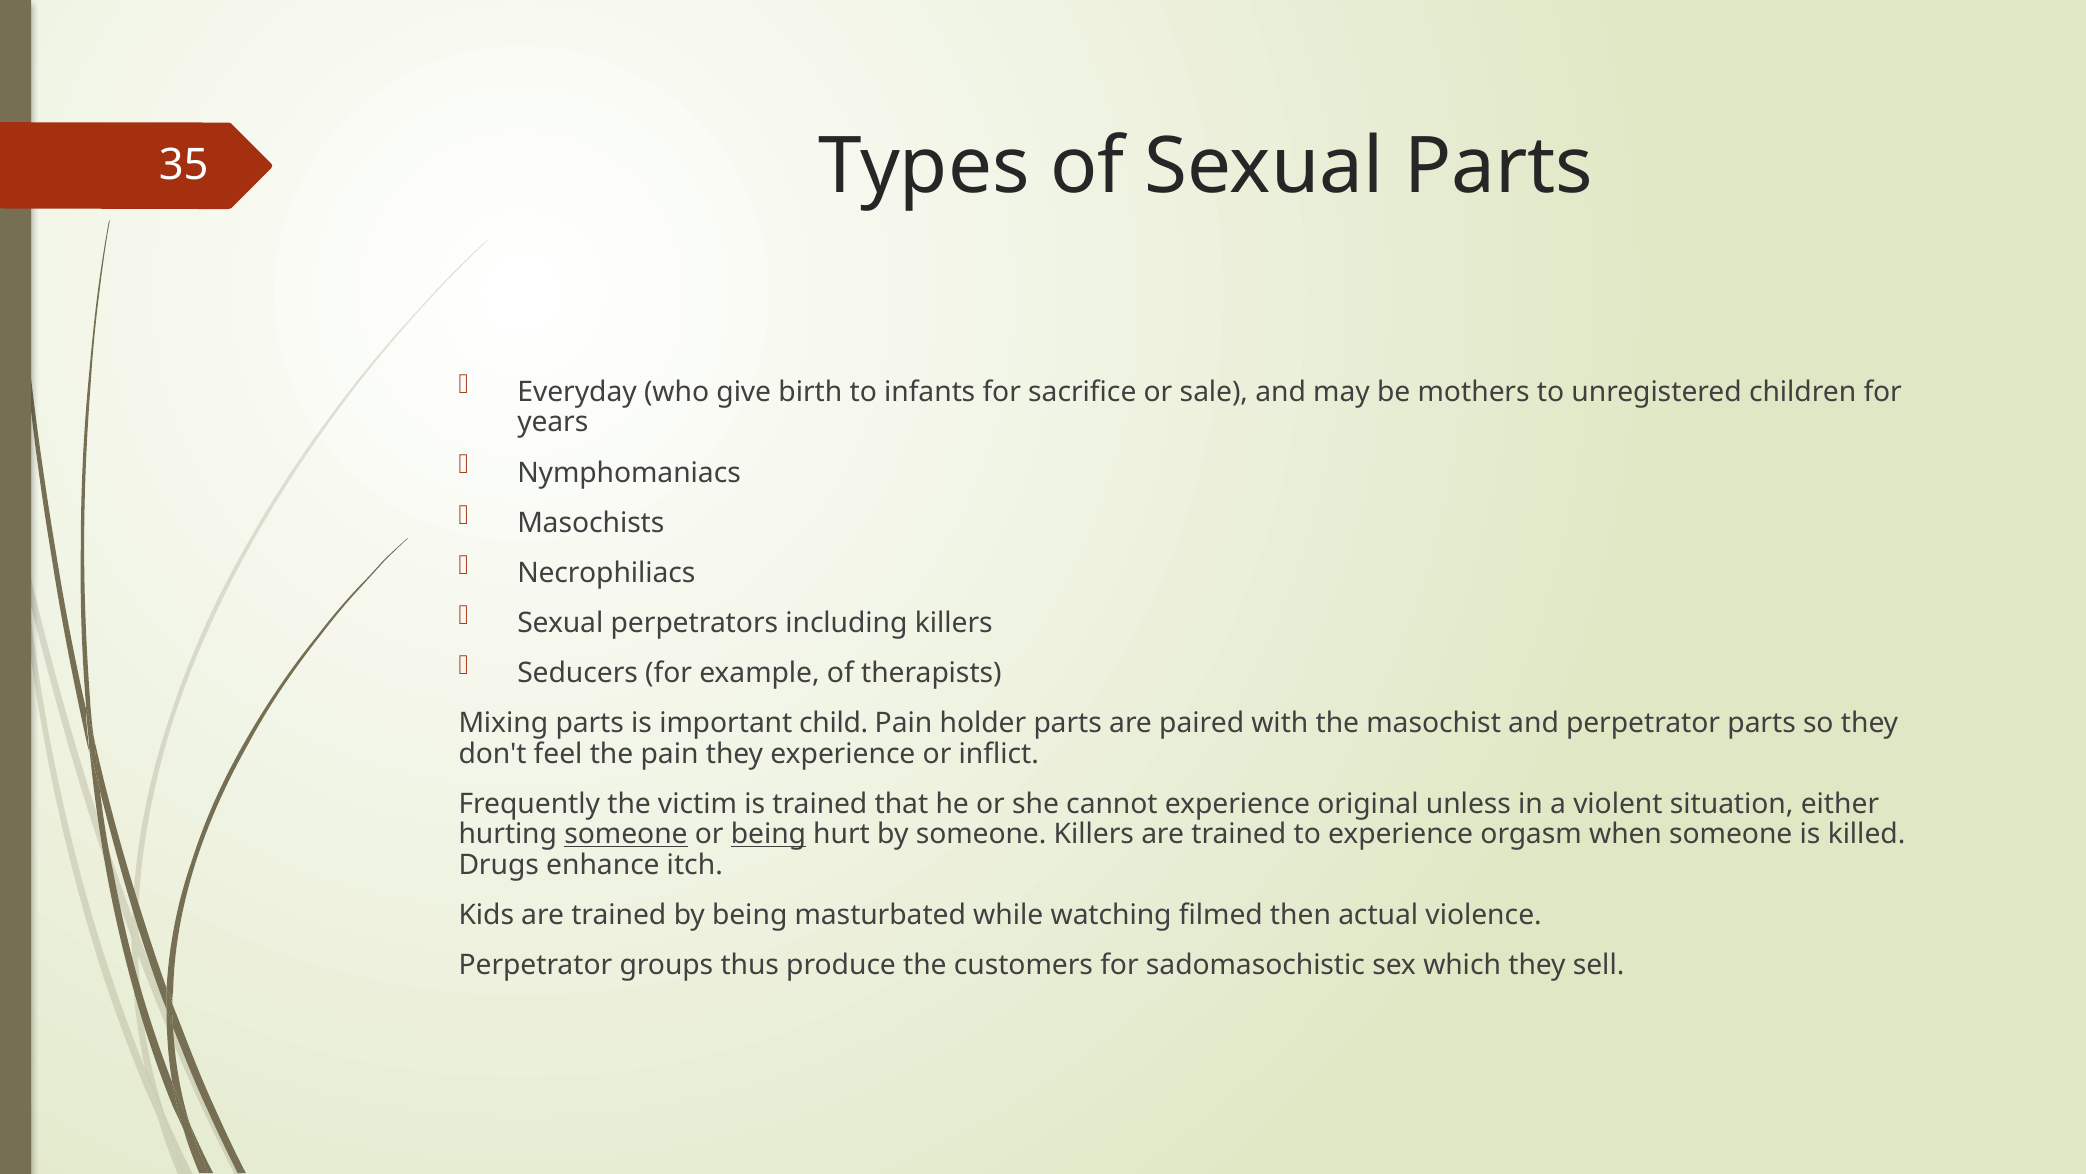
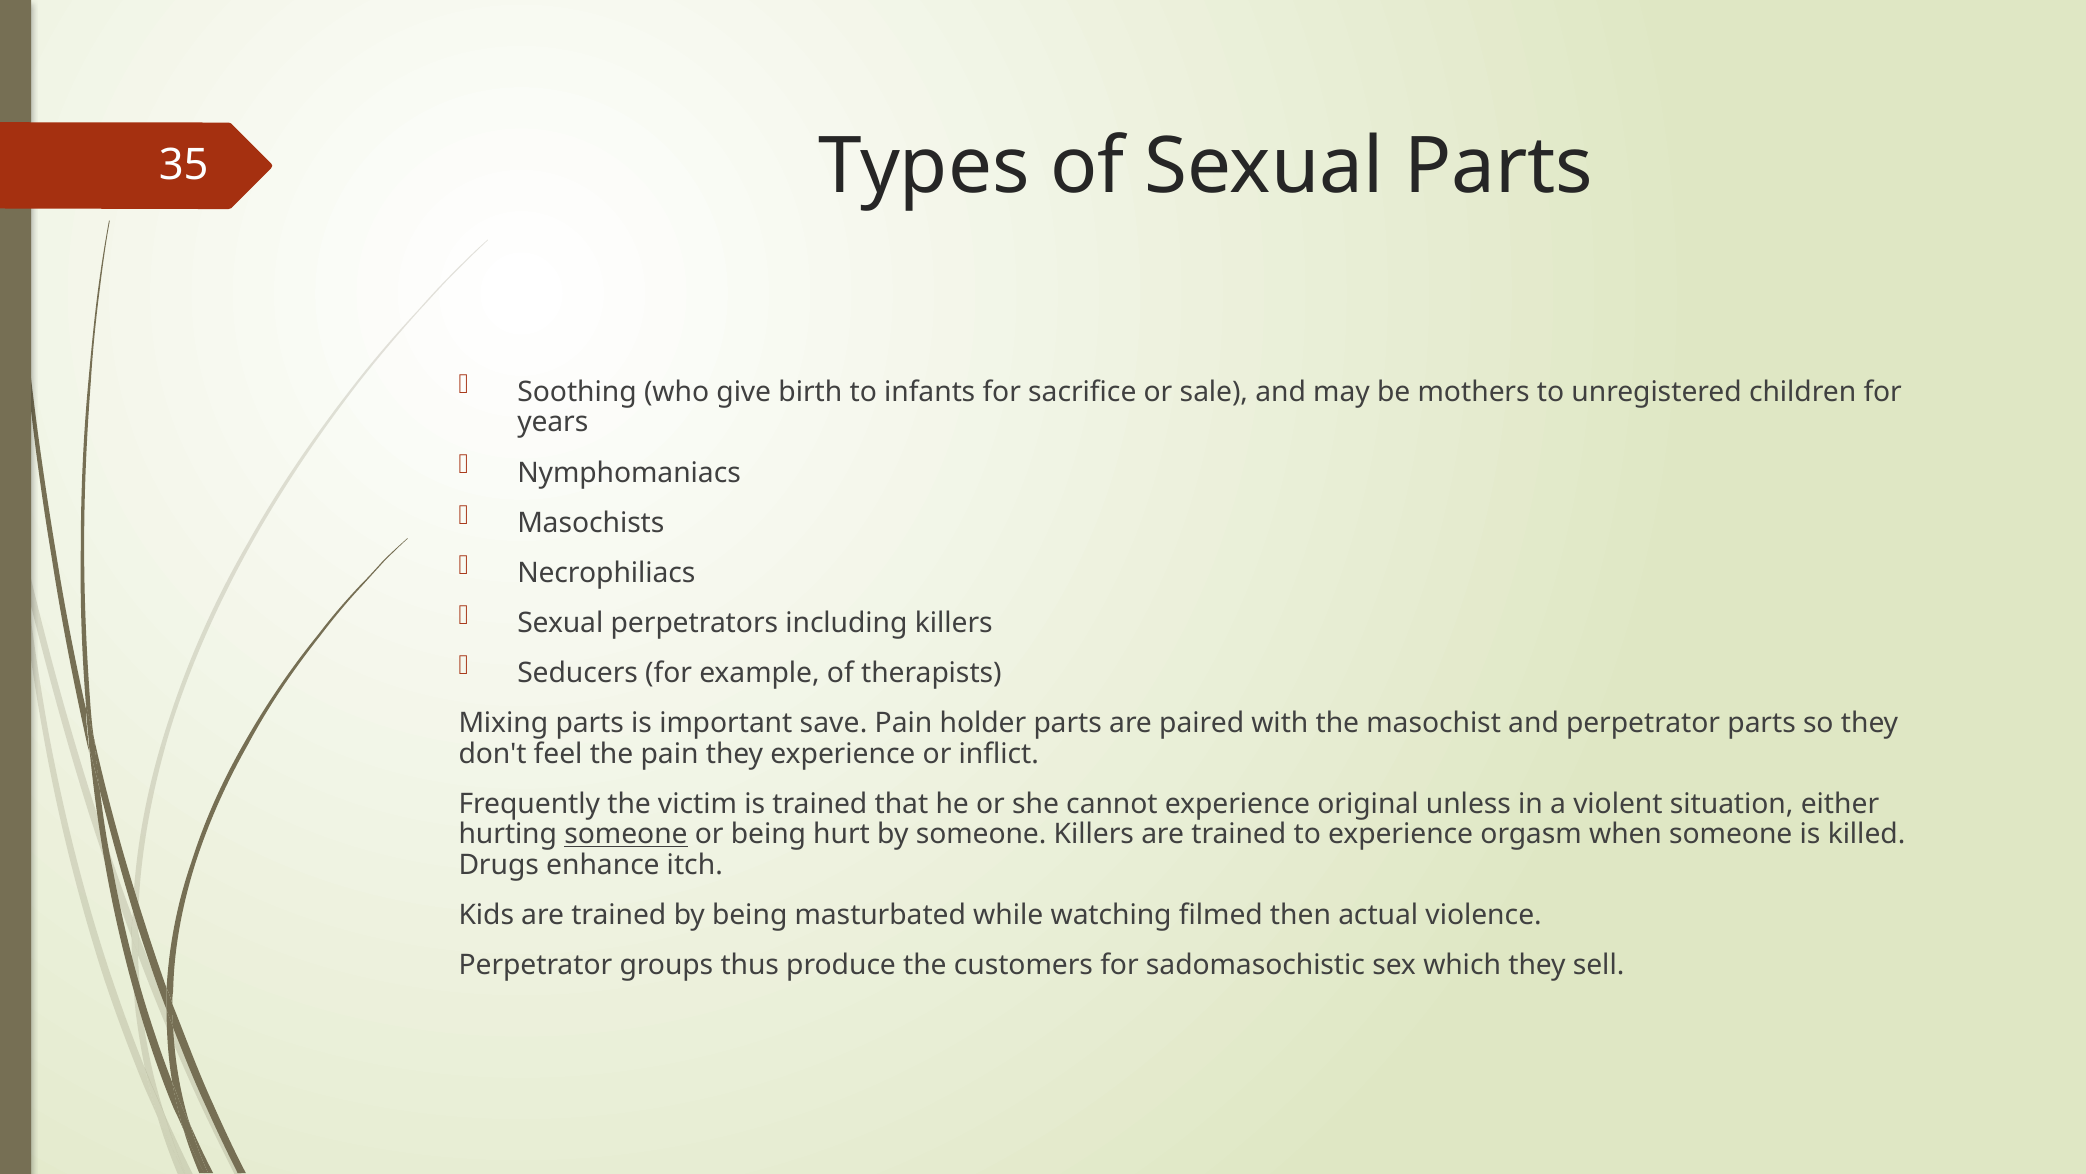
Everyday: Everyday -> Soothing (577, 392)
child: child -> save (833, 723)
being underline: present -> none (768, 834)
